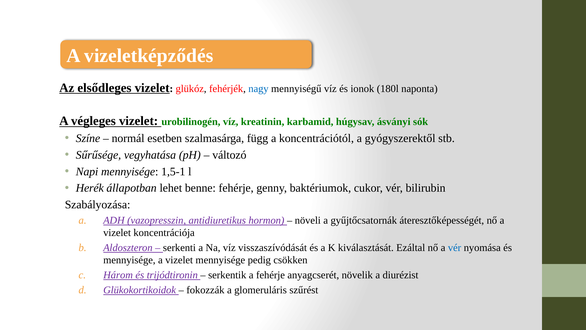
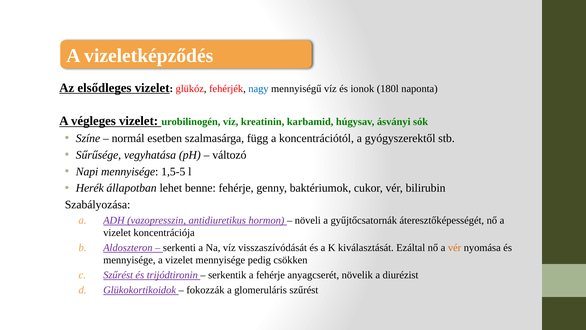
1,5-1: 1,5-1 -> 1,5-5 (173, 171)
vér colour: blue -> orange (455, 247)
Három: Három -> Szűrést (118, 275)
